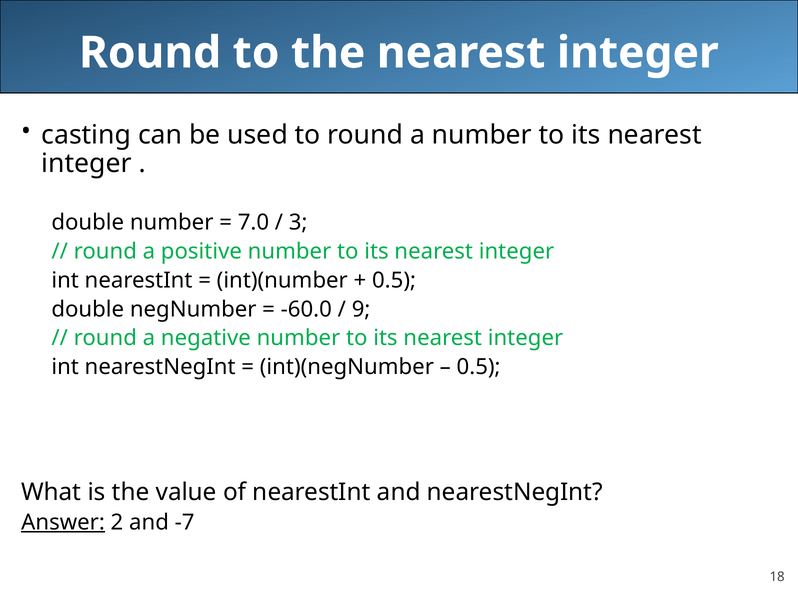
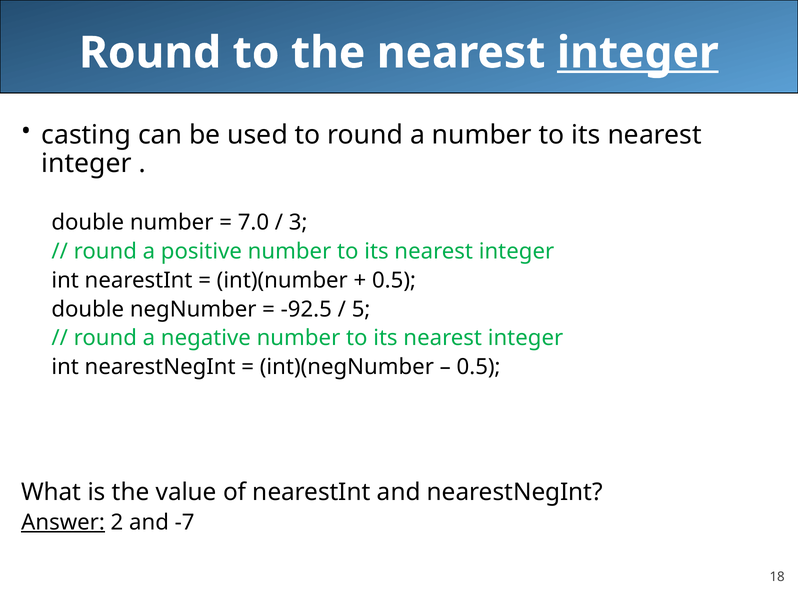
integer underline: none -> present (638, 53)
-60.0: -60.0 -> -92.5 (306, 309)
9: 9 -> 5 (361, 309)
